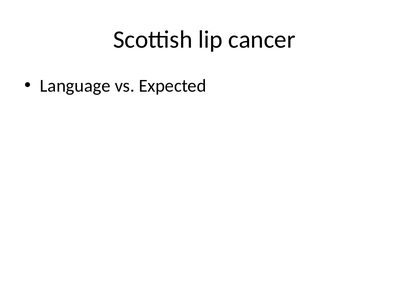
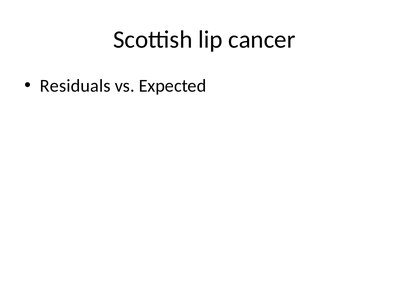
Language: Language -> Residuals (75, 86)
